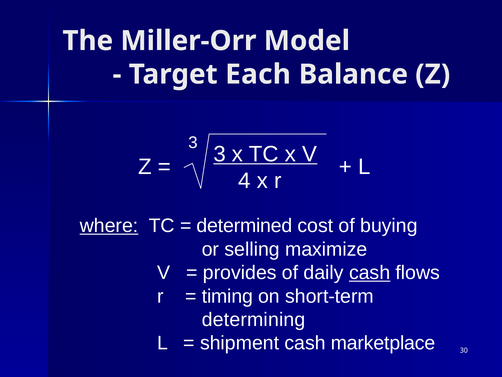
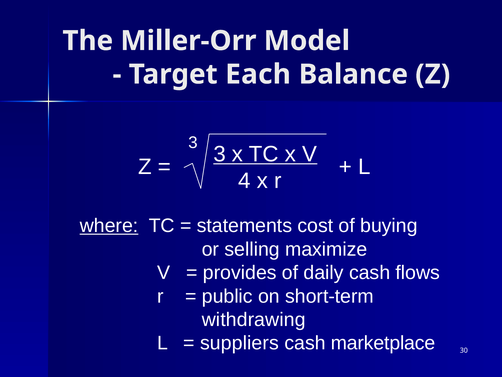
determined: determined -> statements (244, 226)
cash underline: present -> none (370, 272)
timing: timing -> public (227, 296)
determining: determining -> withdrawing (254, 319)
shipment: shipment -> suppliers (239, 343)
